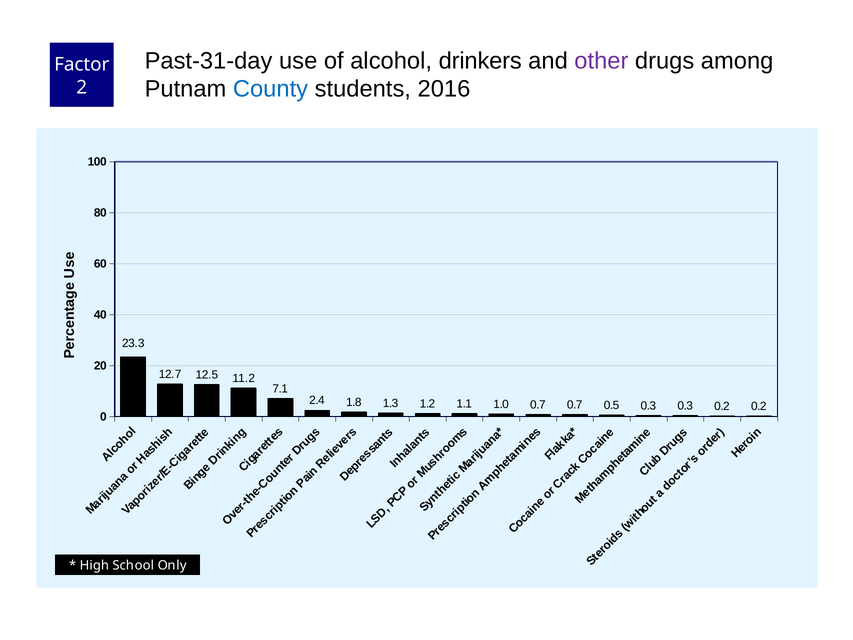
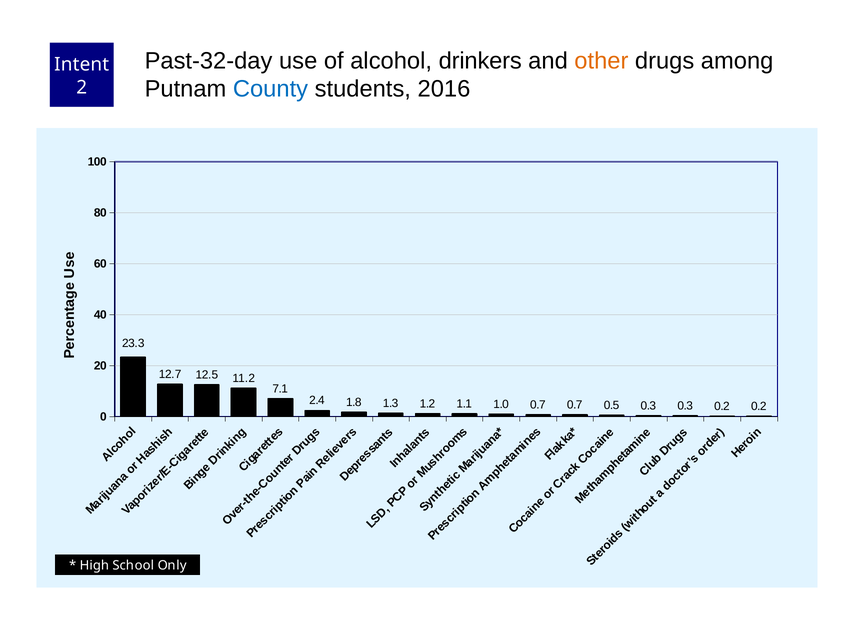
Past-31-day: Past-31-day -> Past-32-day (209, 61)
other colour: purple -> orange (601, 61)
Factor: Factor -> Intent (82, 65)
